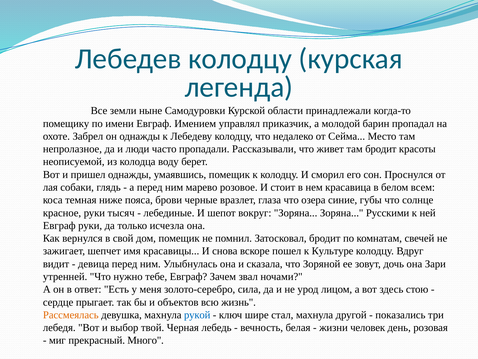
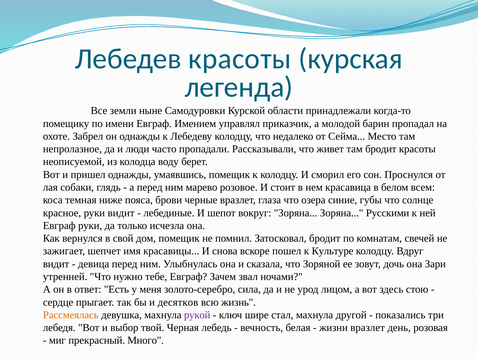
Лебедев колодцу: колодцу -> красоты (240, 59)
руки тысяч: тысяч -> видит (121, 213)
объектов: объектов -> десятков (178, 302)
рукой colour: blue -> purple (197, 314)
жизни человек: человек -> вразлет (368, 327)
